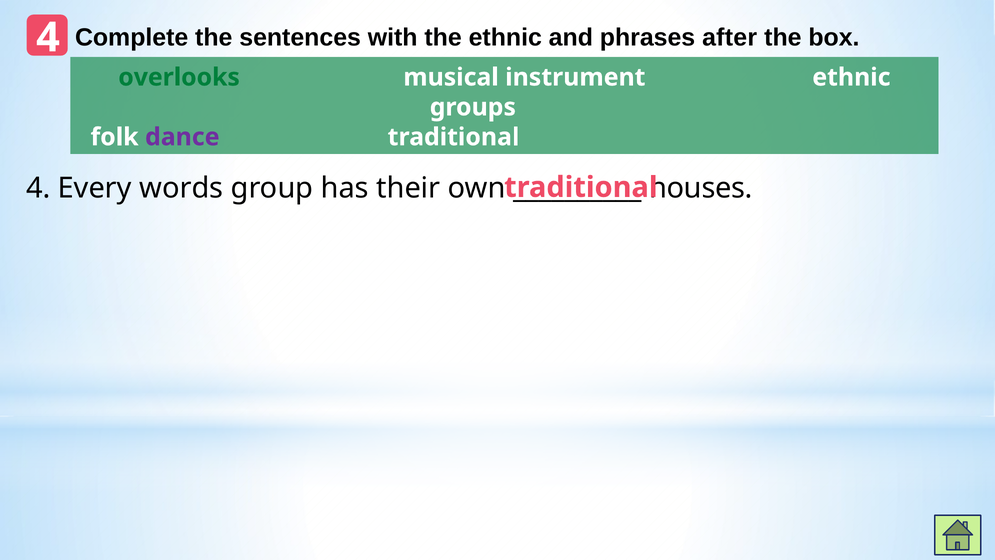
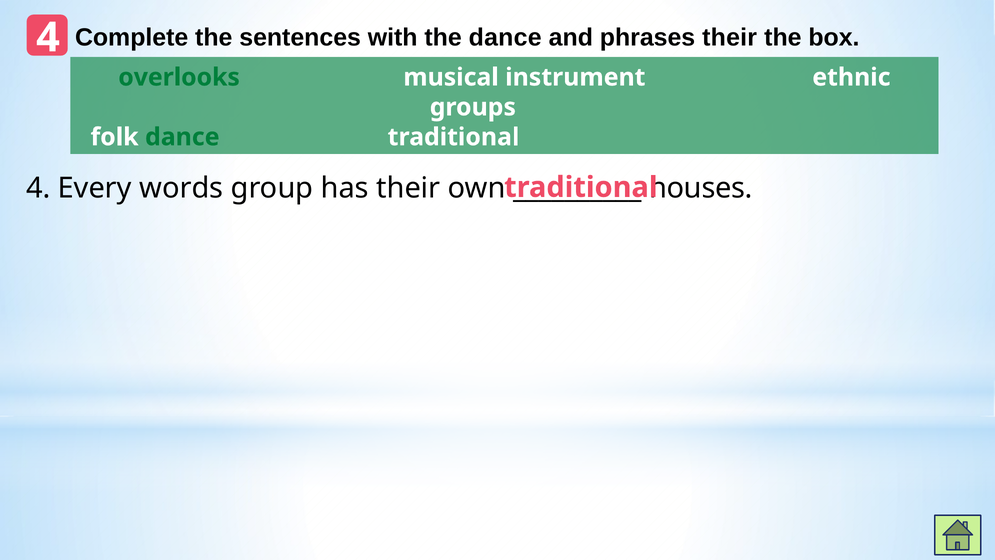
the ethnic: ethnic -> dance (505, 37)
phrases after: after -> their (730, 37)
dance colour: purple -> green (182, 137)
